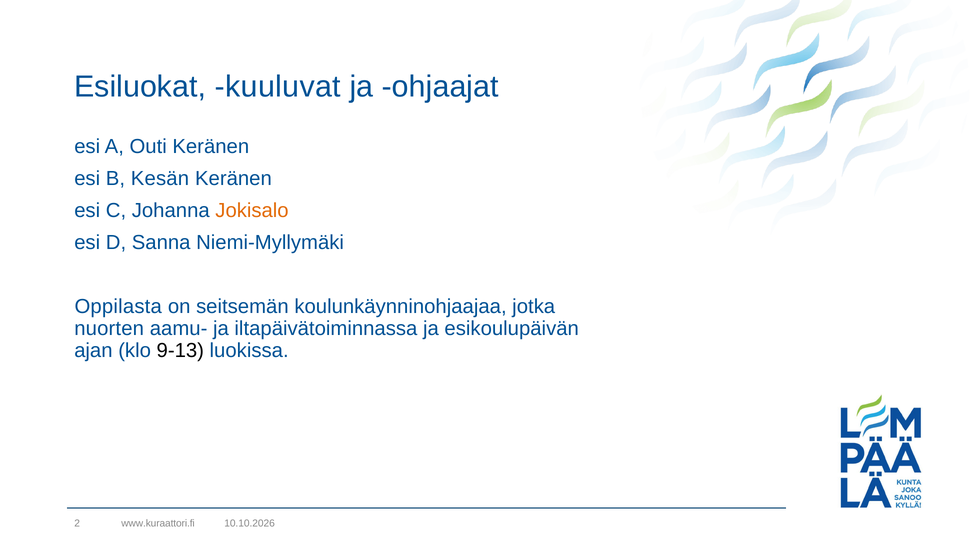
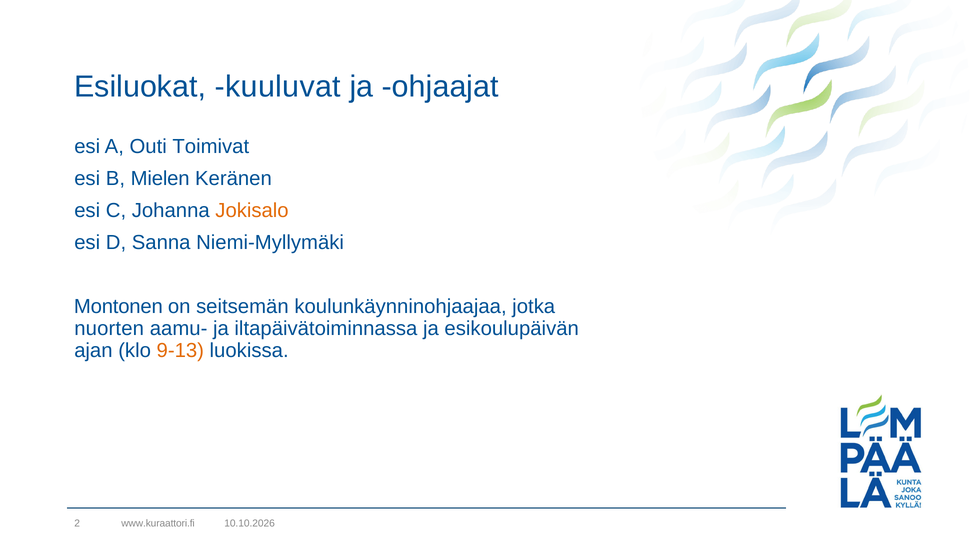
Outi Keränen: Keränen -> Toimivat (211, 146)
Kesän: Kesän -> Mielen (160, 178)
Oppilasta: Oppilasta -> Montonen (118, 307)
9-13 colour: black -> orange (180, 350)
